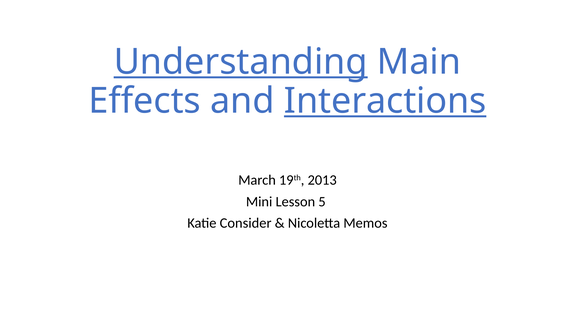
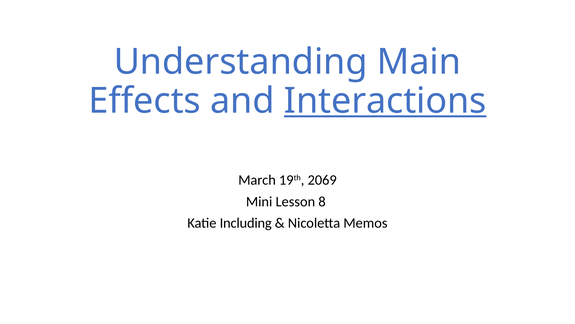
Understanding underline: present -> none (241, 62)
2013: 2013 -> 2069 (322, 180)
5: 5 -> 8 (322, 201)
Consider: Consider -> Including (246, 223)
